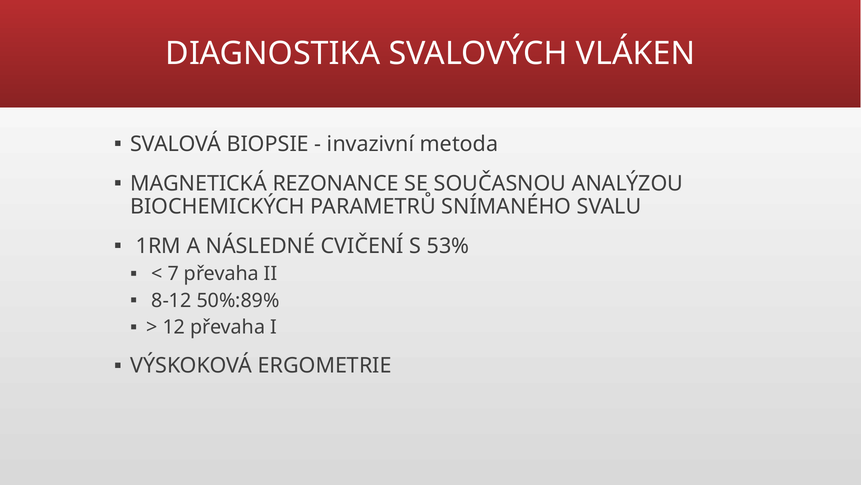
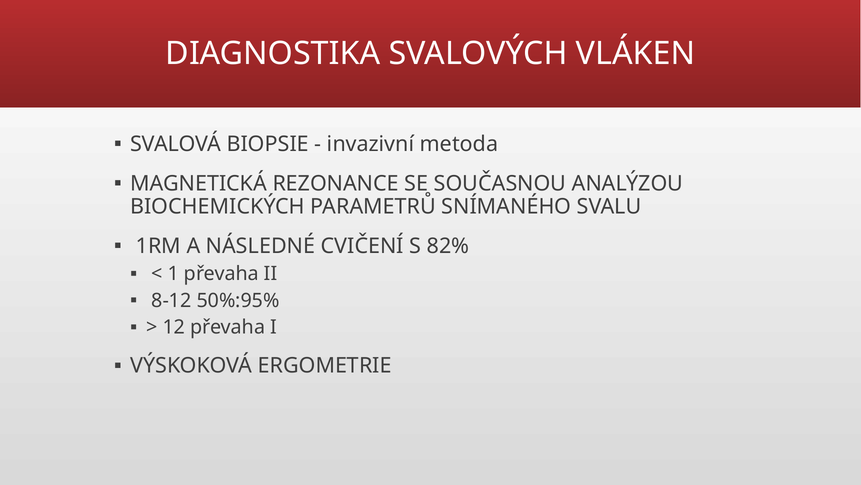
53%: 53% -> 82% (448, 246)
7: 7 -> 1 (173, 274)
50%:89%: 50%:89% -> 50%:95% (238, 300)
